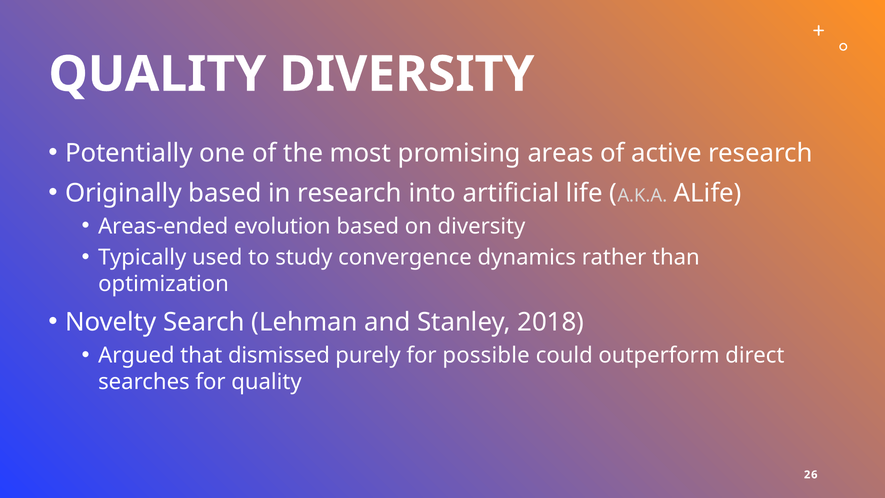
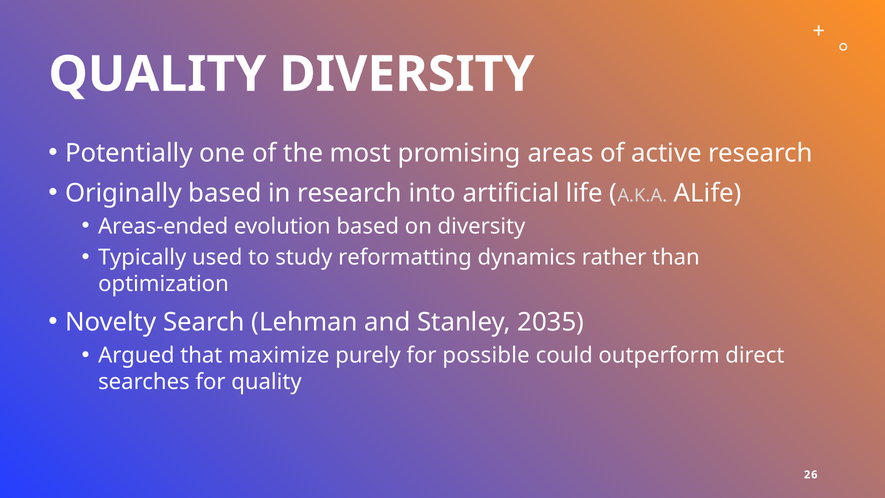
convergence: convergence -> reformatting (405, 257)
2018: 2018 -> 2035 (551, 322)
dismissed: dismissed -> maximize (279, 355)
